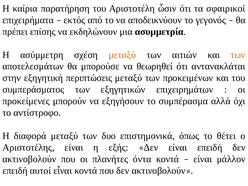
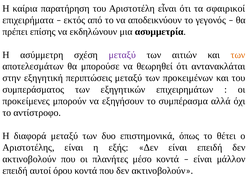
ὦσιν: ὦσιν -> εἶναι (167, 9)
μεταξύ colour: orange -> purple (122, 55)
όντα: όντα -> μέσο (142, 159)
εἶναι: εἶναι -> όρου (63, 171)
